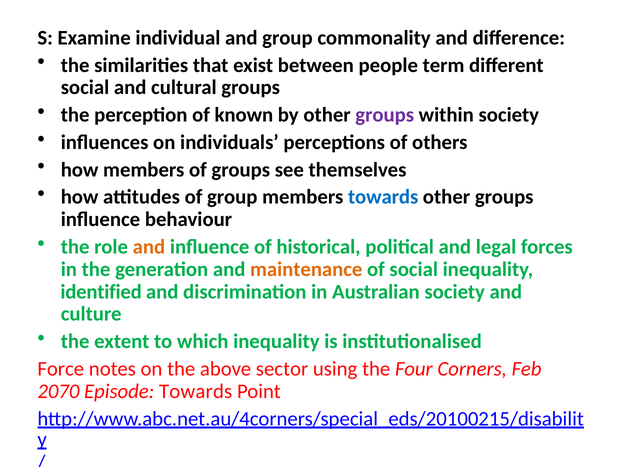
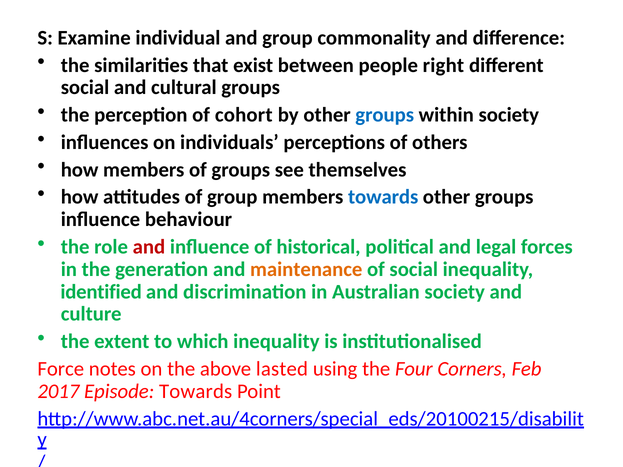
term: term -> right (443, 65)
known: known -> cohort (244, 115)
groups colour: purple -> blue (385, 115)
and colour: orange -> red (149, 247)
sector: sector -> lasted (282, 369)
2070: 2070 -> 2017 (58, 391)
